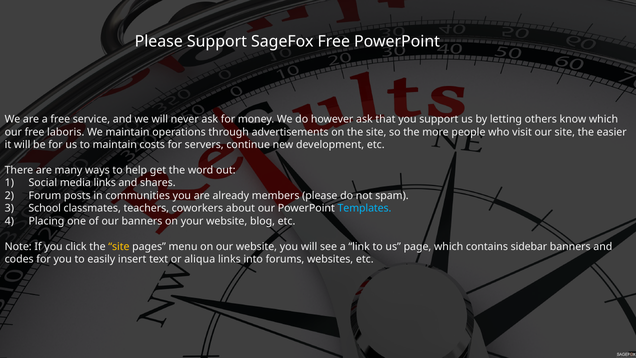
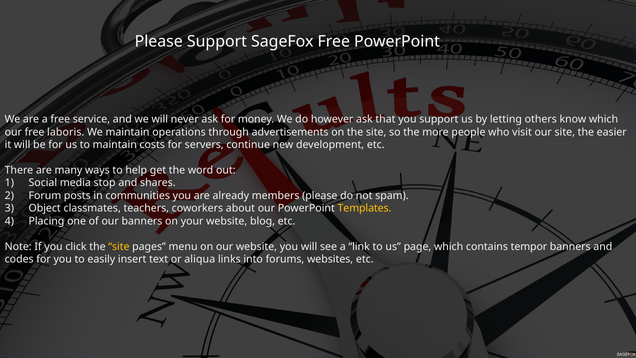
media links: links -> stop (105, 183)
School: School -> Object (45, 208)
Templates colour: light blue -> yellow (364, 208)
sidebar: sidebar -> tempor (529, 246)
